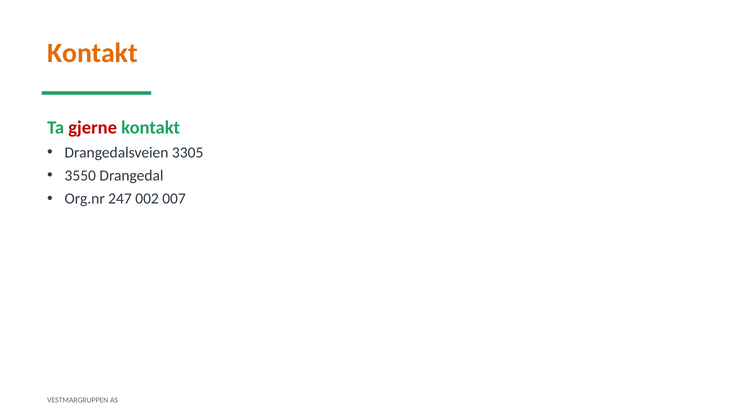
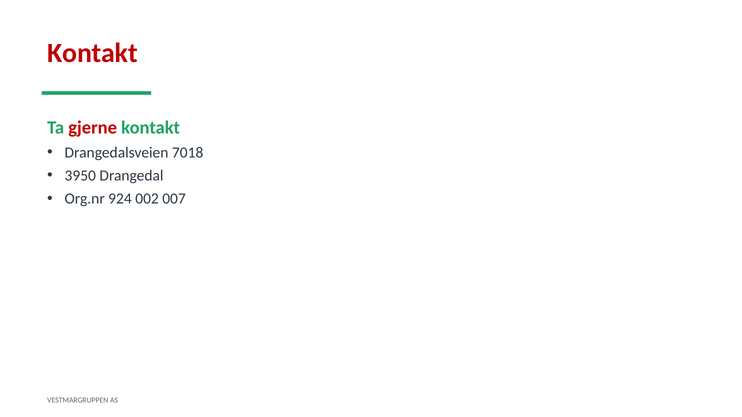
Kontakt colour: orange -> red (92, 53)
3305: 3305 -> 7018 (188, 153)
3550: 3550 -> 3950 (80, 176)
247: 247 -> 924 (120, 199)
